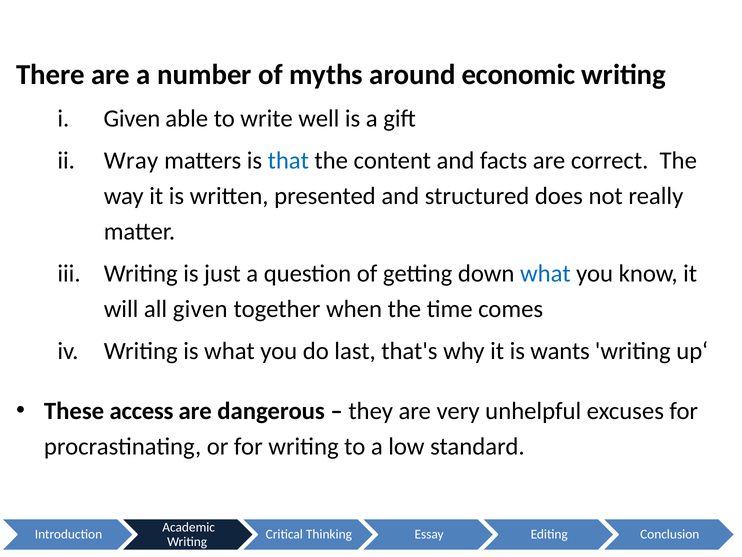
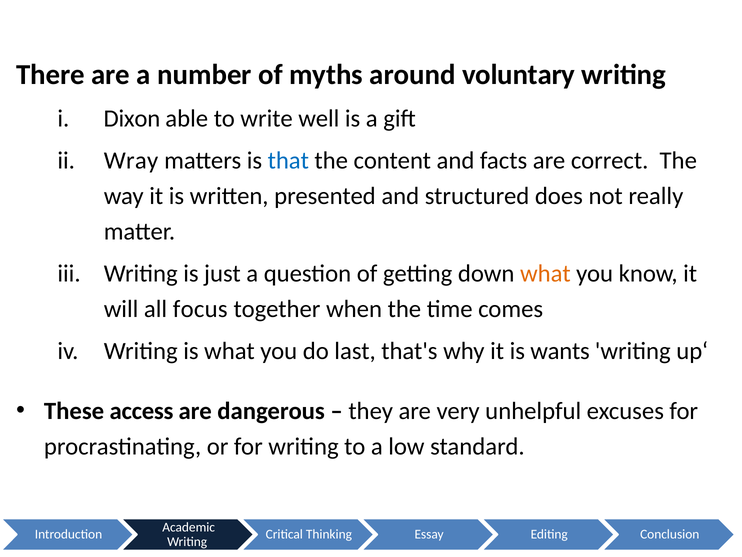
economic: economic -> voluntary (519, 74)
Given: Given -> Dixon (132, 118)
what colour: blue -> orange (545, 273)
all given: given -> focus (200, 309)
